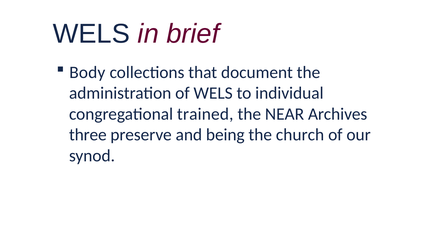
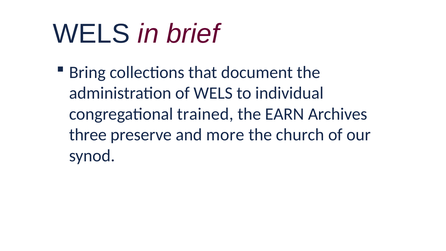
Body: Body -> Bring (87, 72)
NEAR: NEAR -> EARN (285, 114)
being: being -> more (225, 135)
